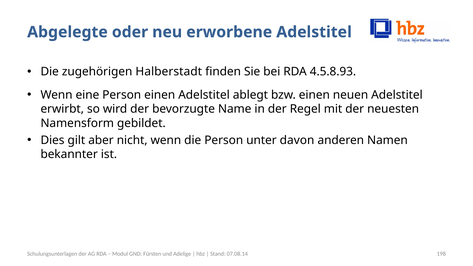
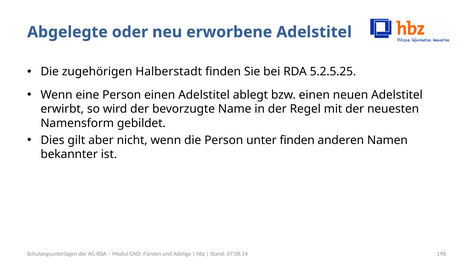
4.5.8.93: 4.5.8.93 -> 5.2.5.25 (333, 72)
unter davon: davon -> finden (297, 140)
